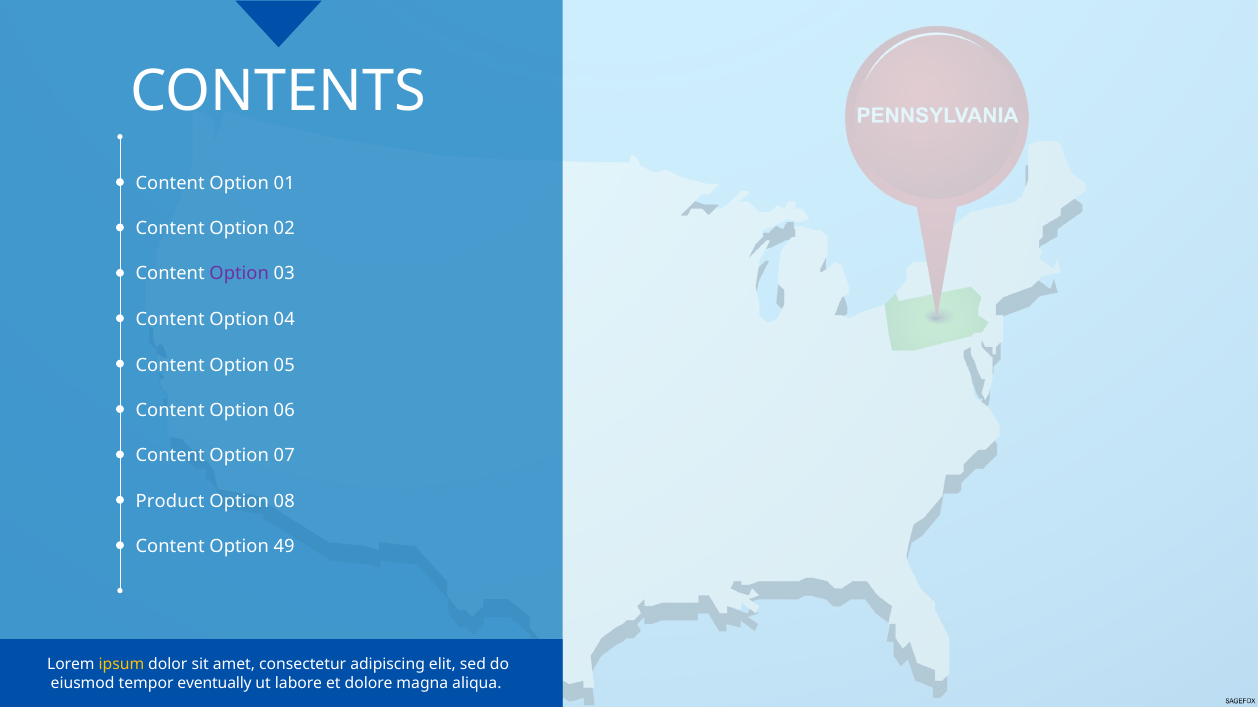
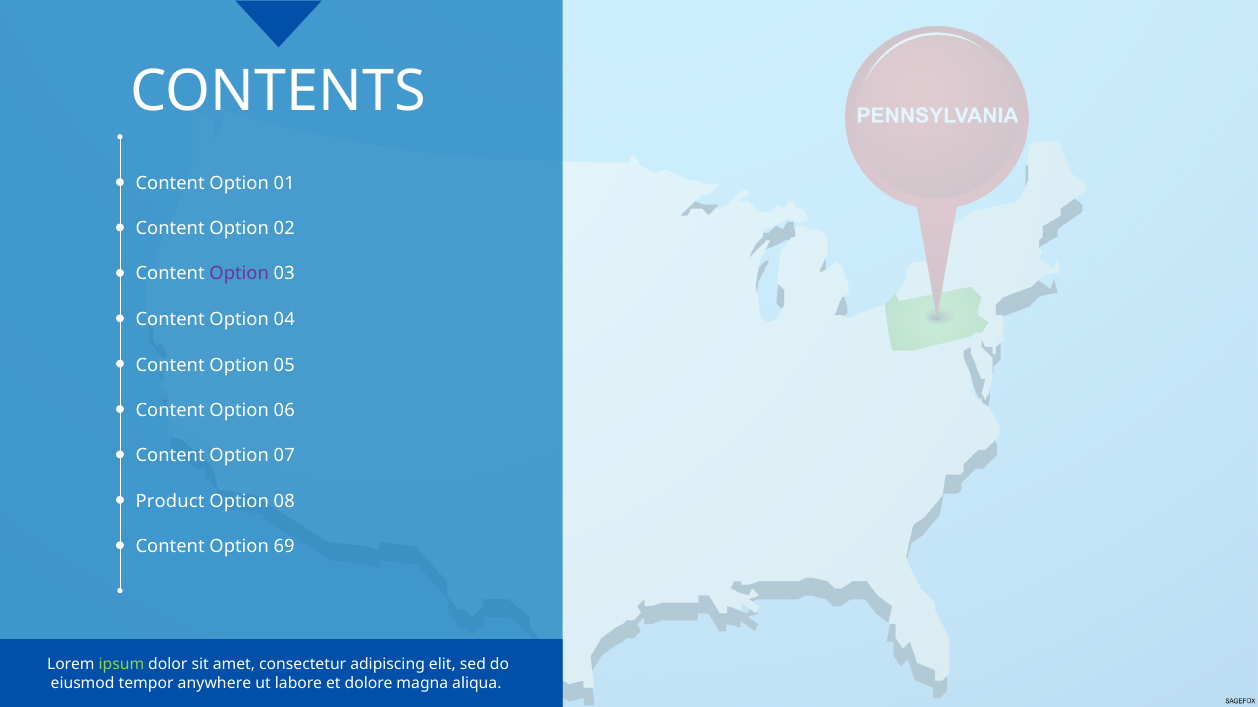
49: 49 -> 69 (284, 547)
ipsum colour: yellow -> light green (121, 665)
eventually: eventually -> anywhere (214, 684)
